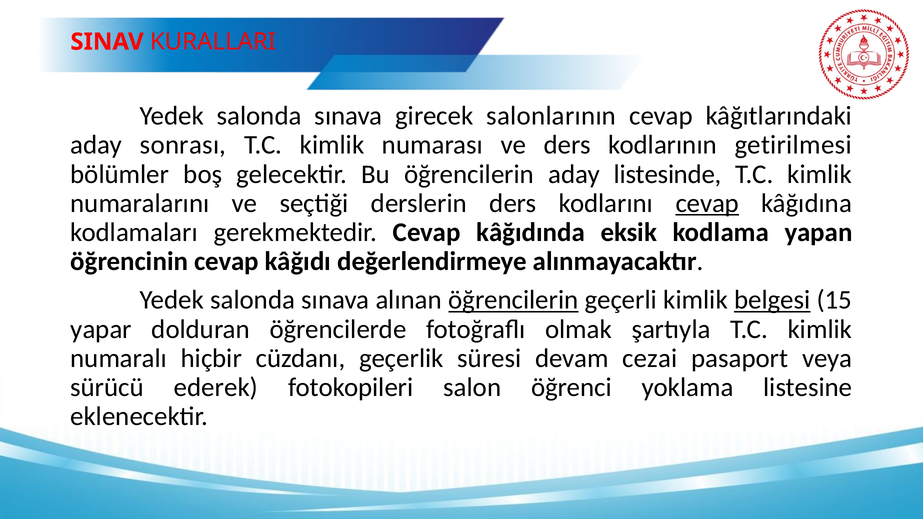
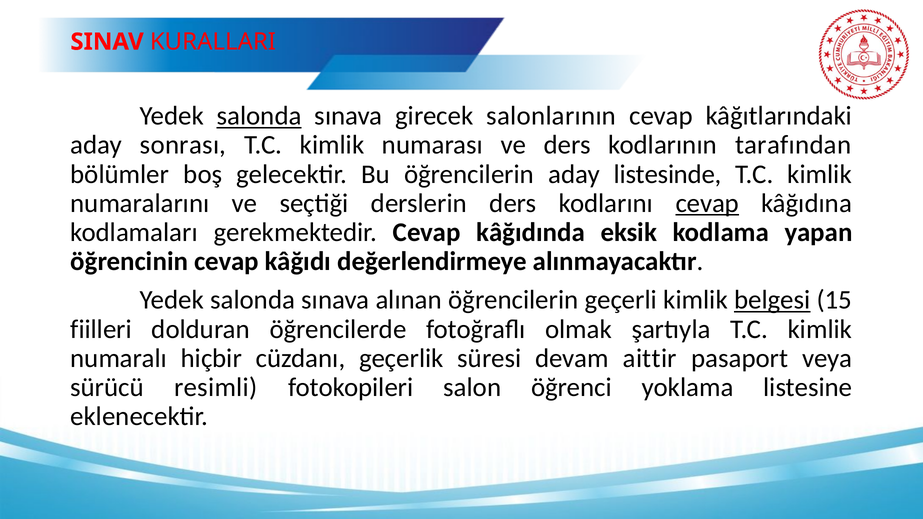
salonda underline: none -> present (259, 116)
getirilmesi: getirilmesi -> tarafından (793, 145)
öğrencilerin underline: present -> none (513, 300)
yapar: yapar -> fiilleri (101, 329)
cezai: cezai -> aittir (650, 358)
ederek: ederek -> resimli (216, 387)
